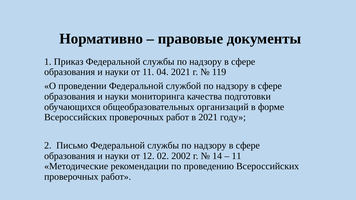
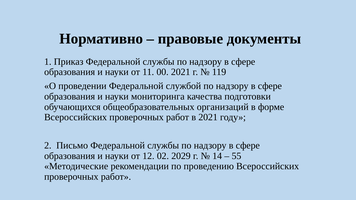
04: 04 -> 00 (163, 72)
2002: 2002 -> 2029 (181, 156)
11: 11 -> 55 (236, 156)
